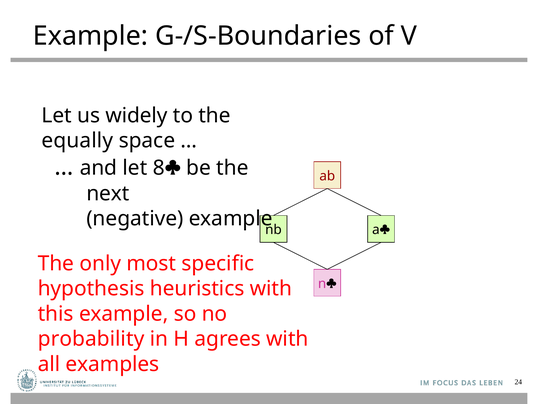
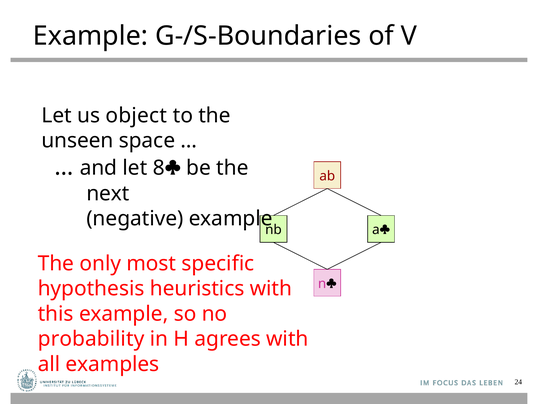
widely: widely -> object (136, 115)
equally: equally -> unseen (77, 140)
